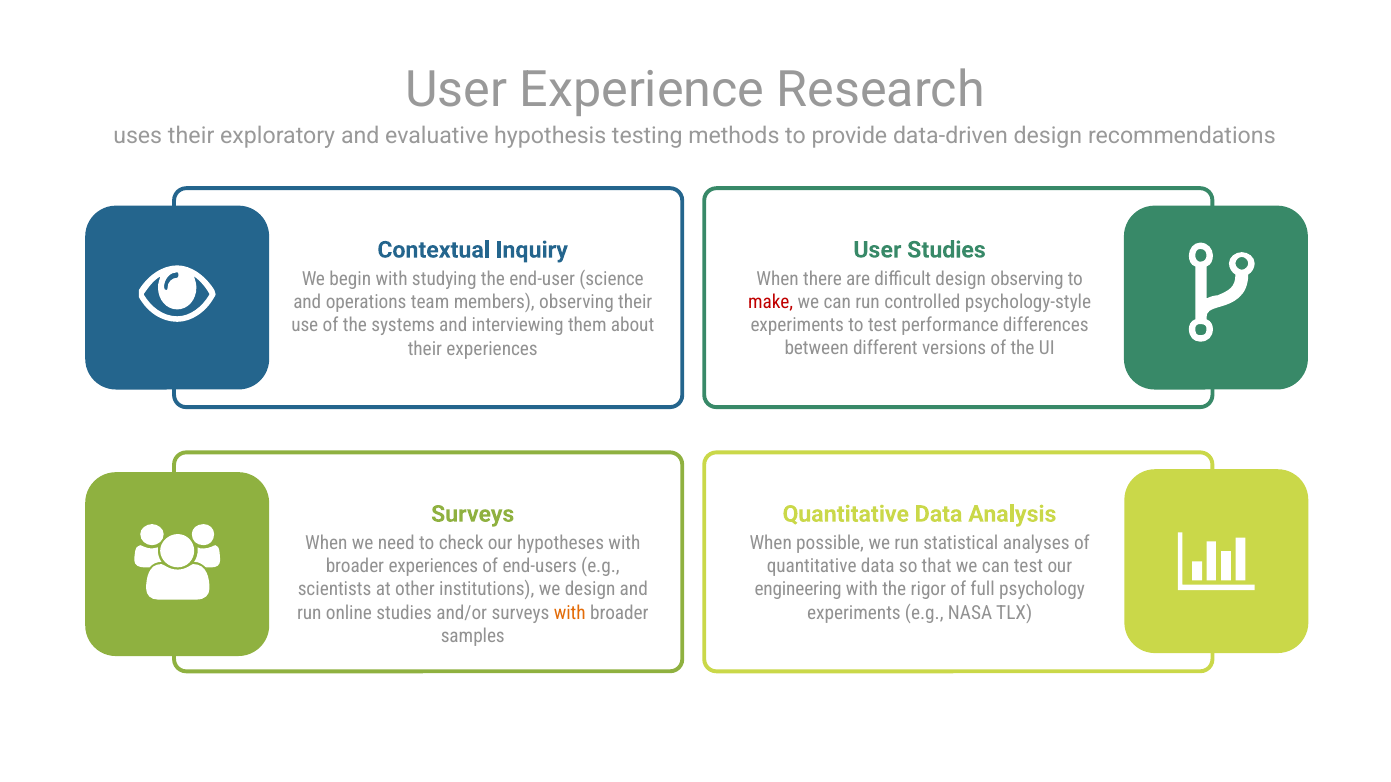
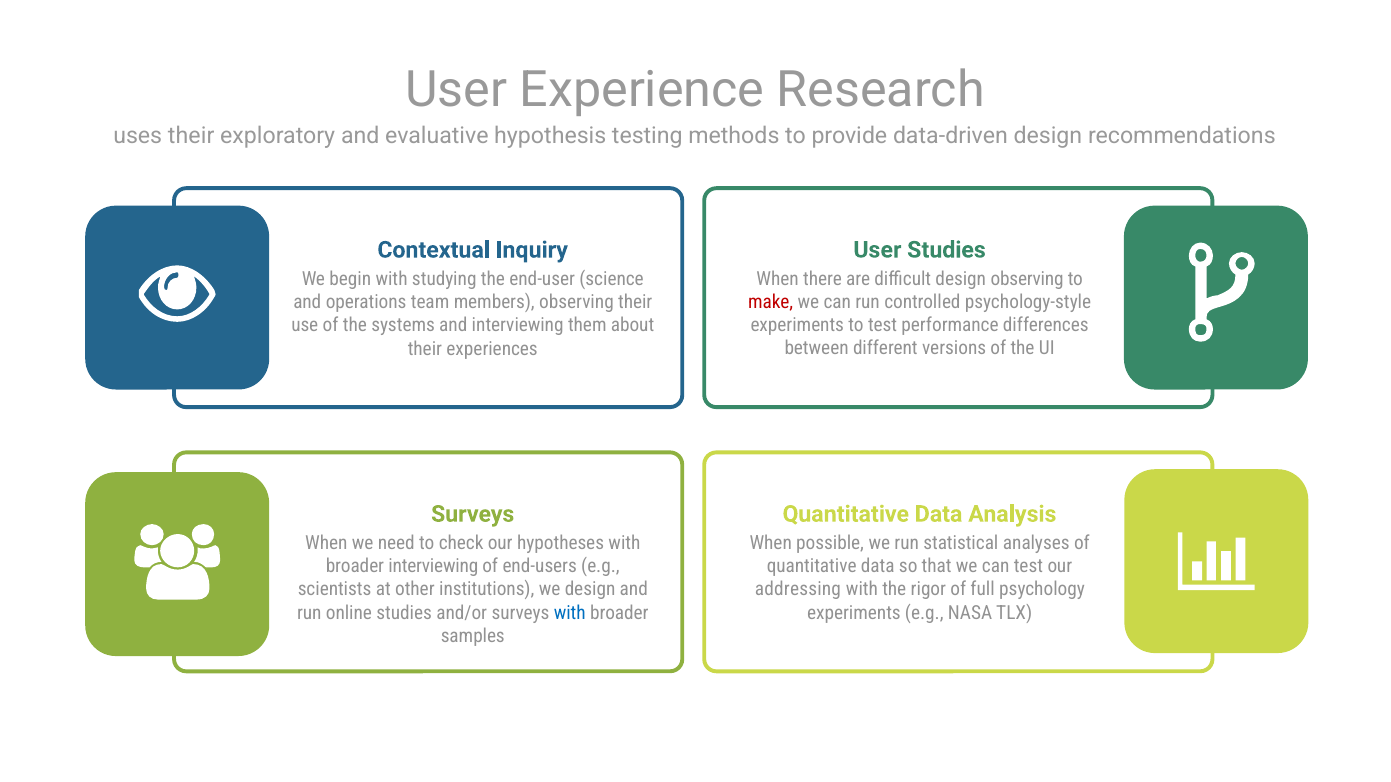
broader experiences: experiences -> interviewing (433, 567)
engineering: engineering -> addressing (798, 590)
with colour: orange -> blue (570, 613)
